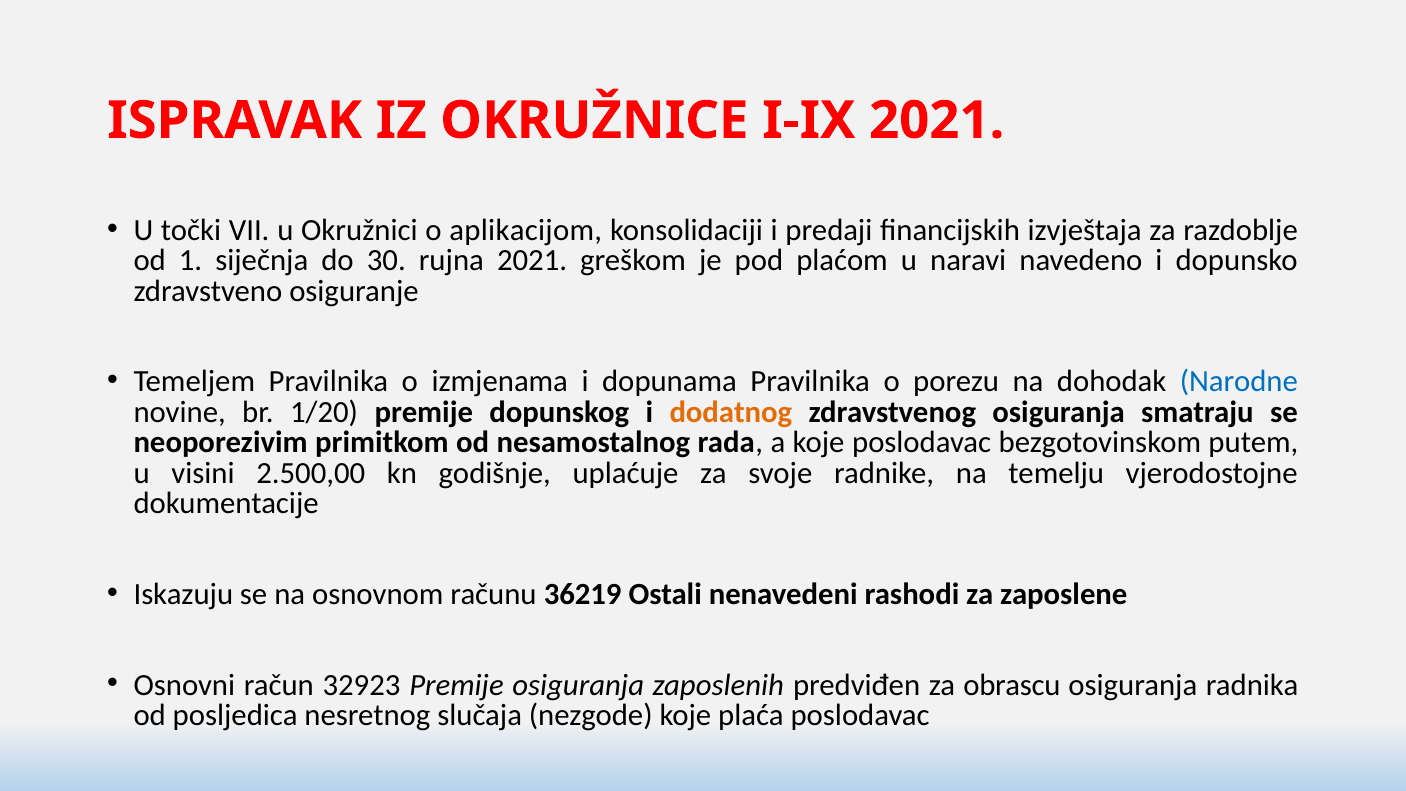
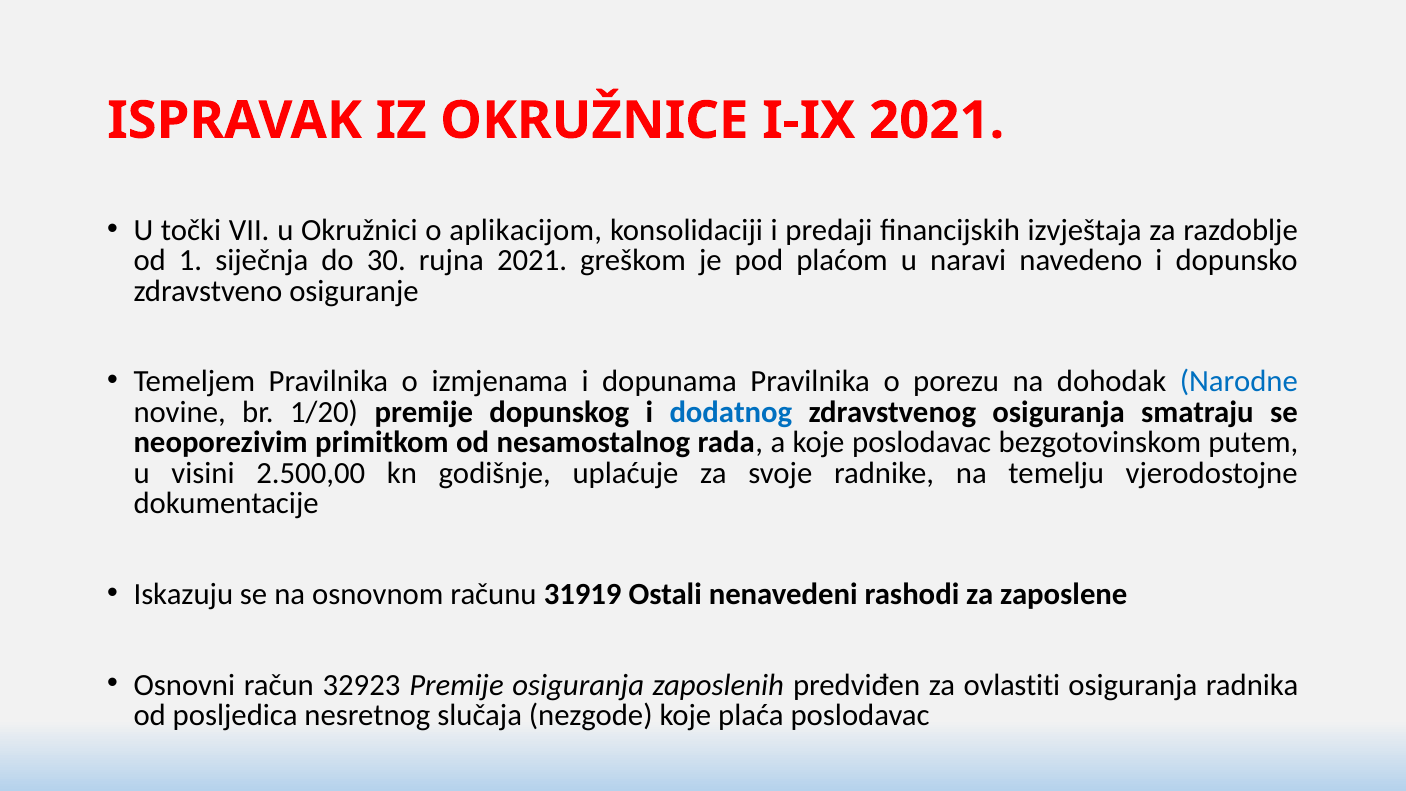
dodatnog colour: orange -> blue (731, 412)
36219: 36219 -> 31919 (583, 594)
obrascu: obrascu -> ovlastiti (1012, 685)
